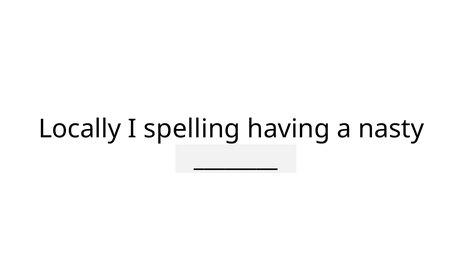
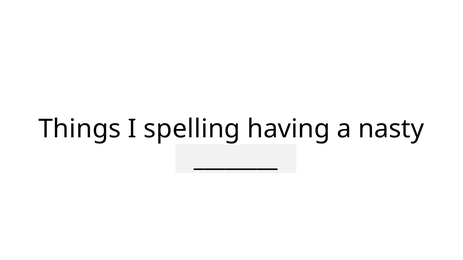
Locally: Locally -> Things (80, 129)
